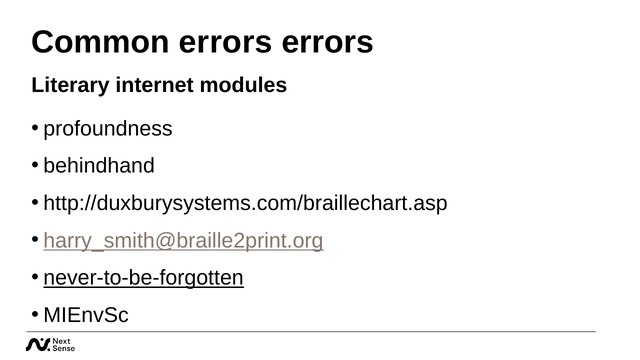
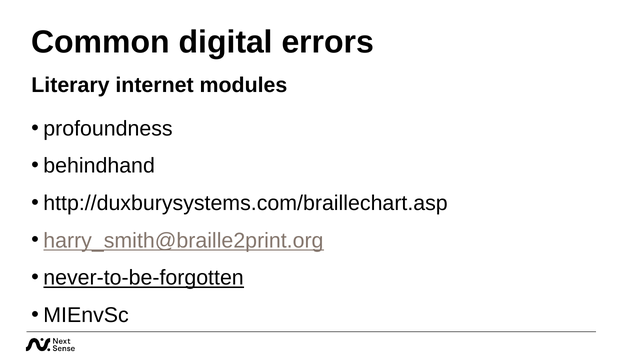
Common errors: errors -> digital (226, 42)
